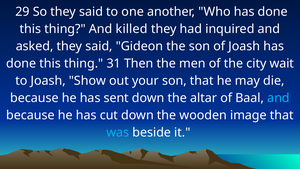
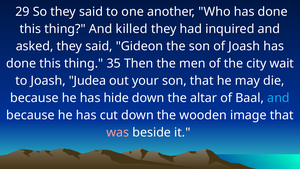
31: 31 -> 35 (114, 63)
Show: Show -> Judea (87, 81)
sent: sent -> hide (116, 98)
was colour: light blue -> pink (118, 132)
